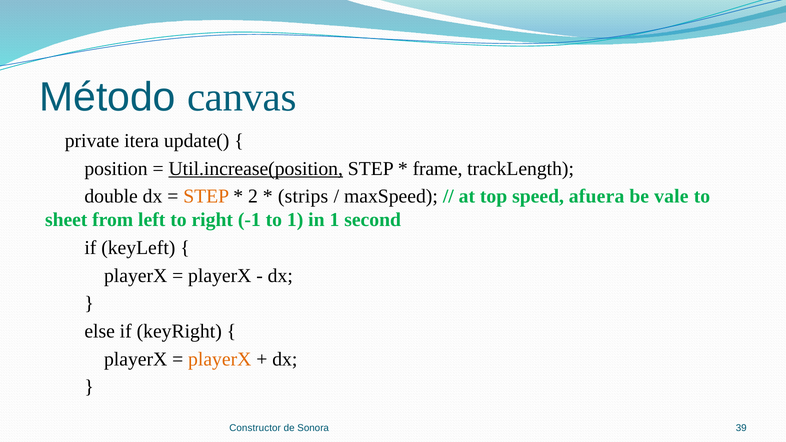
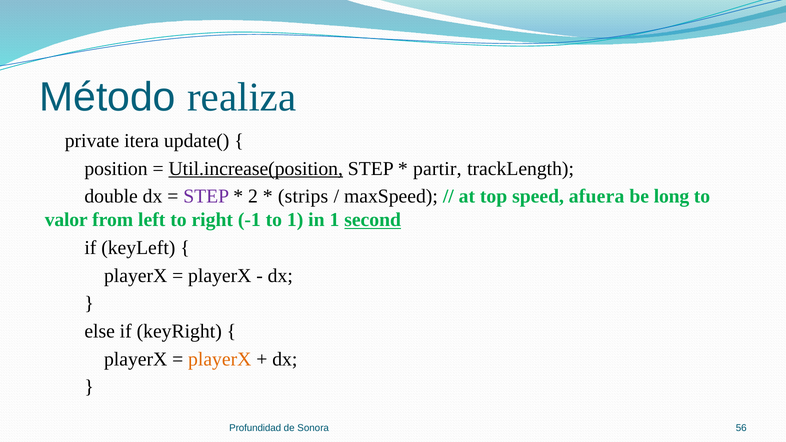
canvas: canvas -> realiza (242, 97)
frame: frame -> partir (437, 169)
STEP colour: orange -> purple (206, 196)
vale: vale -> long (672, 196)
sheet: sheet -> valor (66, 220)
second underline: none -> present (373, 220)
Constructor: Constructor -> Profundidad (255, 428)
39: 39 -> 56 (741, 428)
